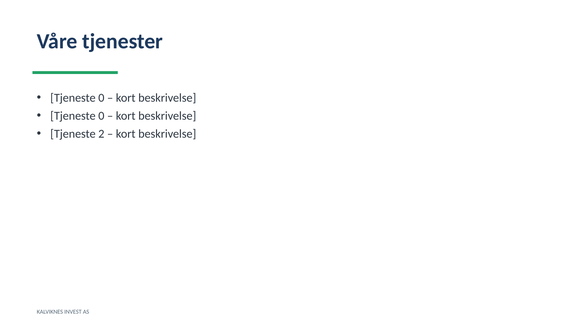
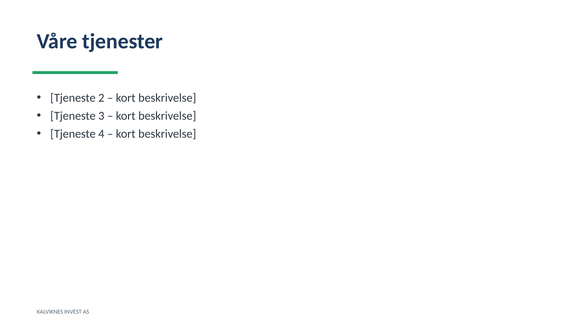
0: 0 -> 2 (101, 98)
0: 0 -> 3 (101, 116)
2: 2 -> 4 (101, 134)
